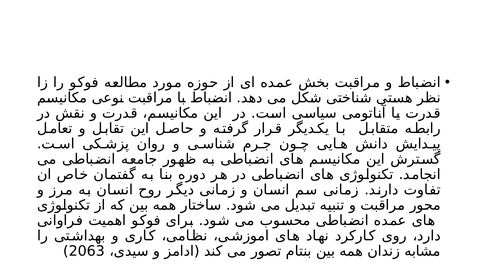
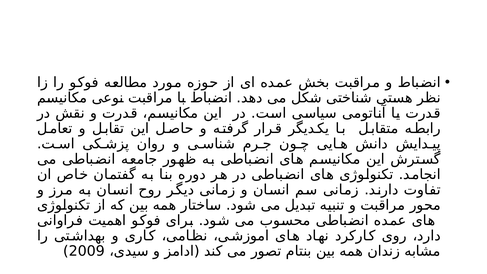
2063: 2063 -> 2009 (87, 251)
